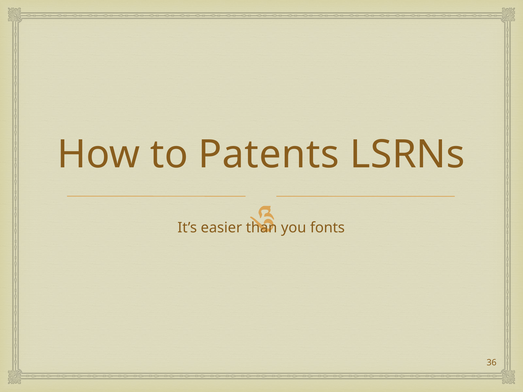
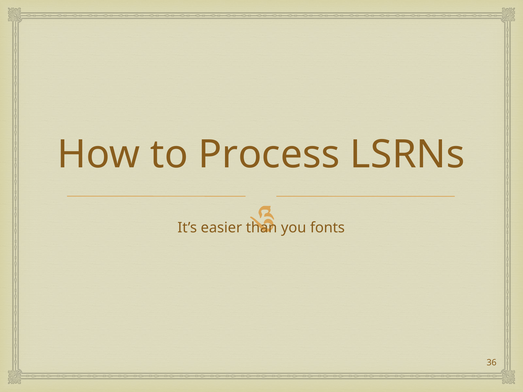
Patents: Patents -> Process (269, 155)
